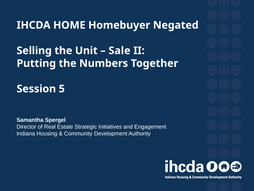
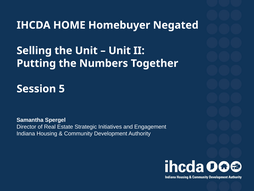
Sale: Sale -> Unit (120, 51)
